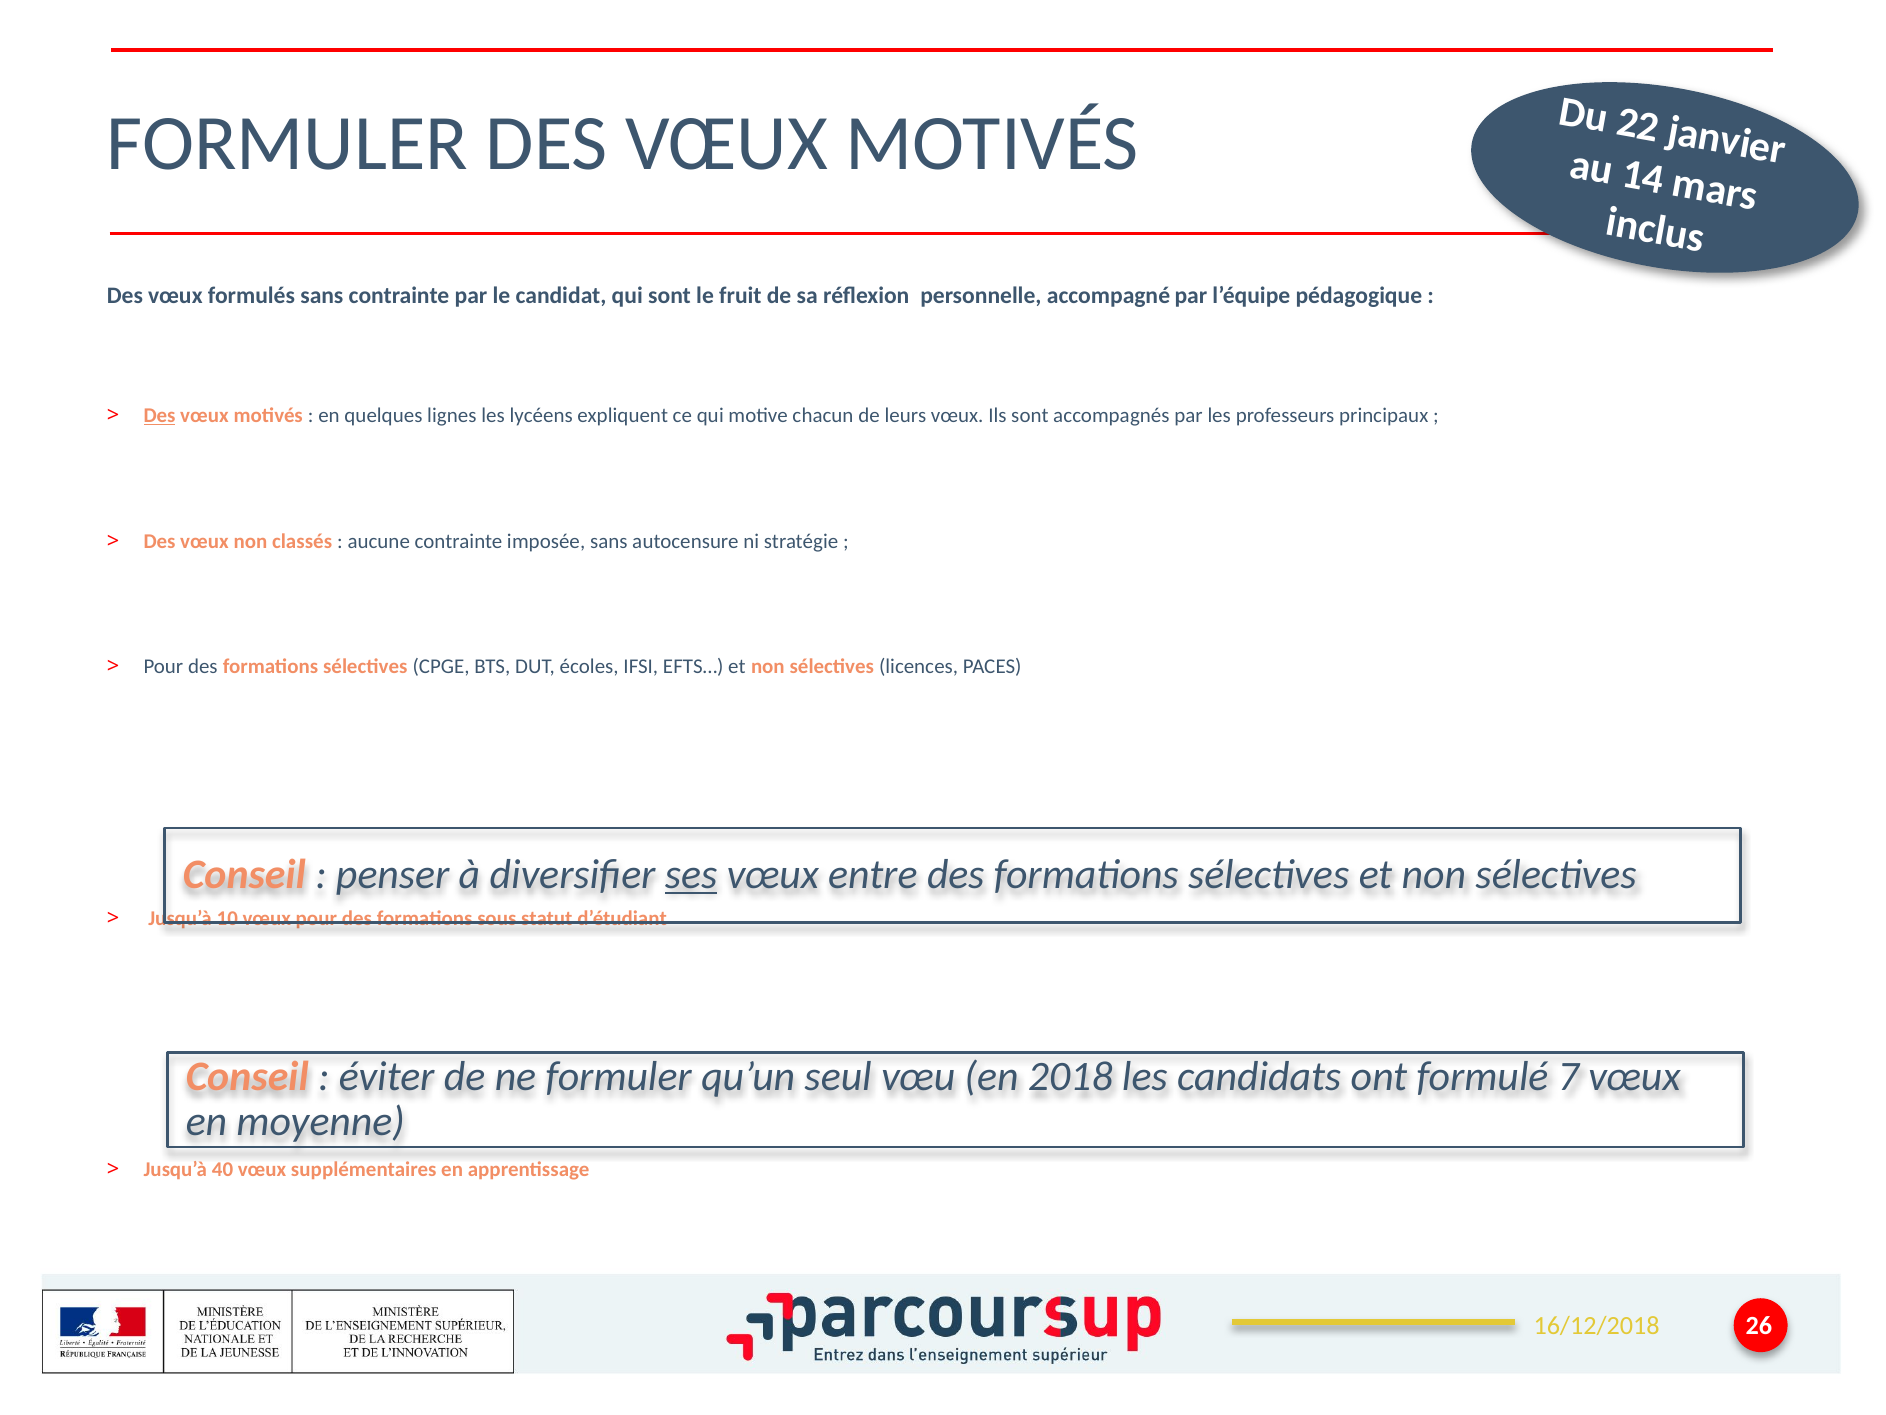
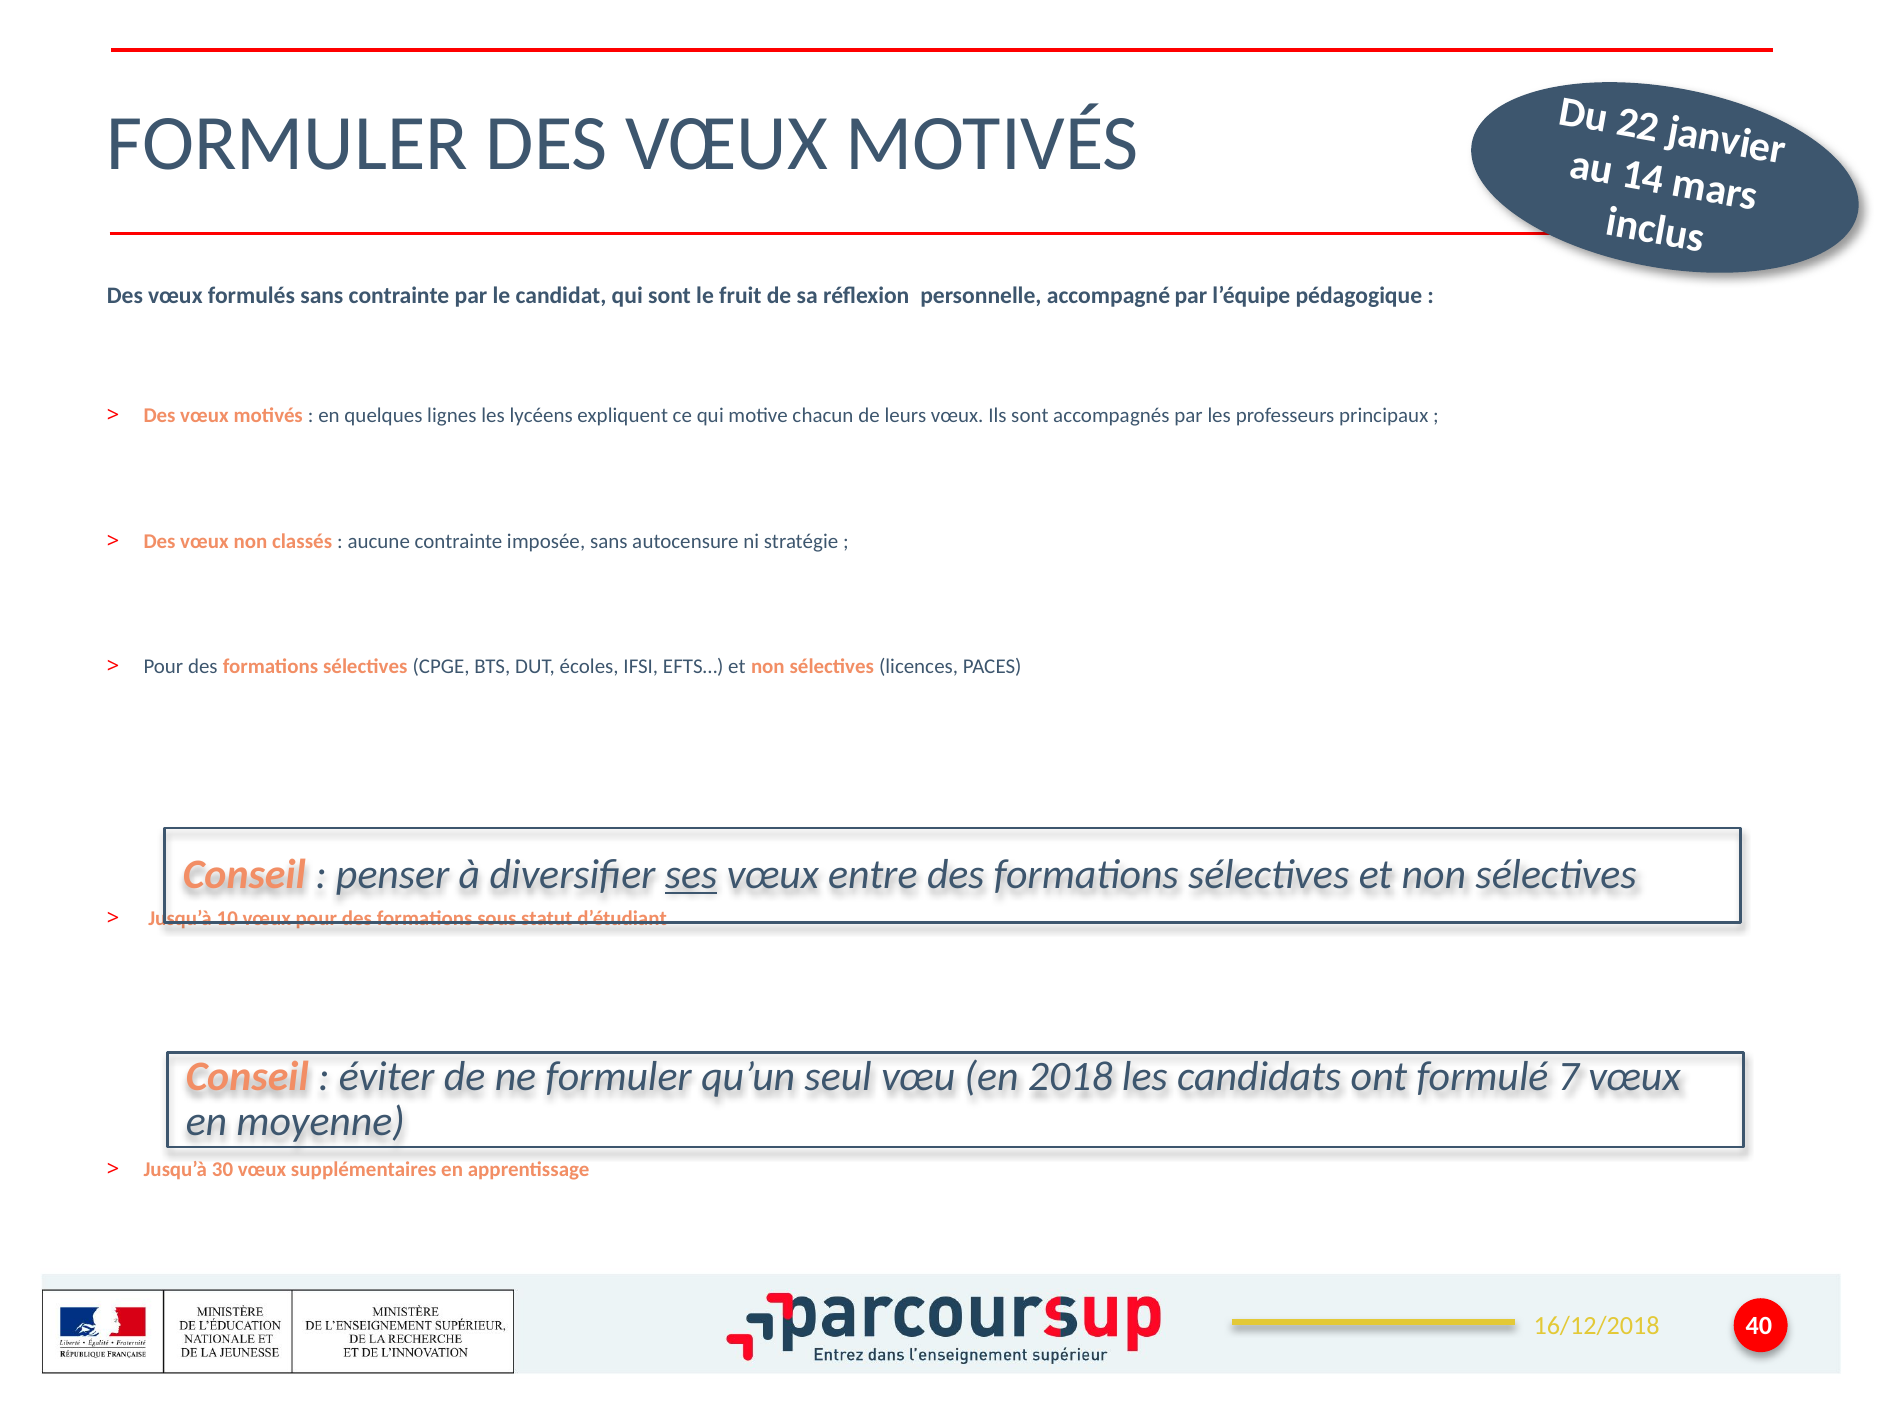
Des underline: present -> none (160, 415)
40: 40 -> 30 (223, 1169)
26: 26 -> 40 (1759, 1325)
